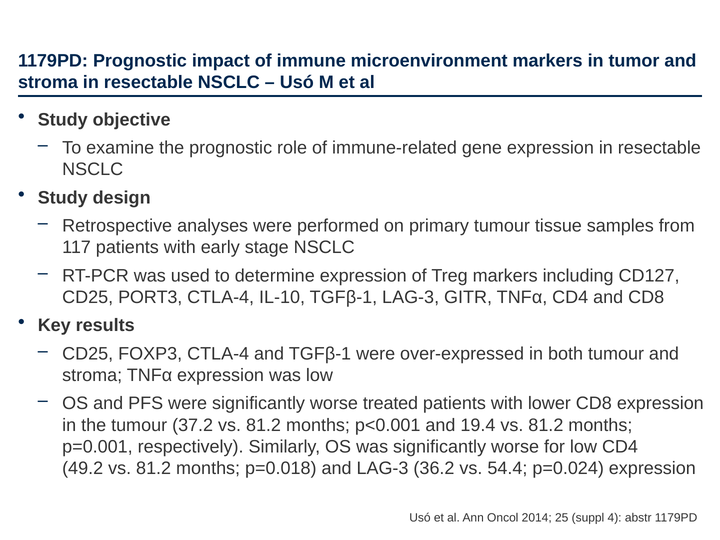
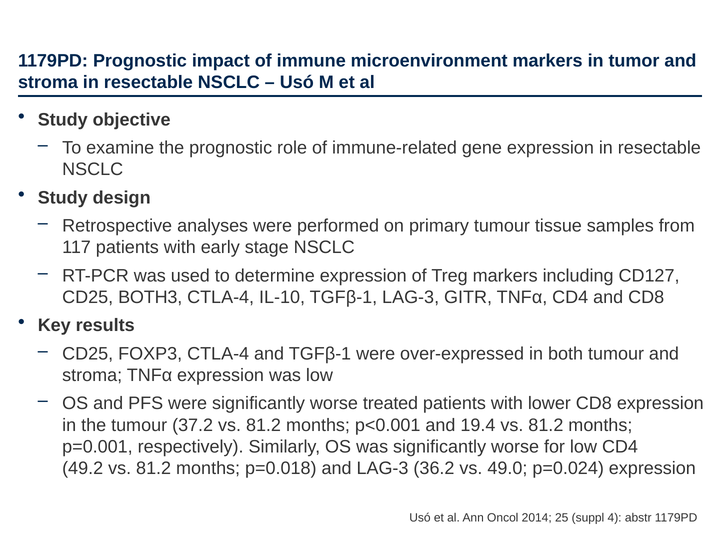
PORT3: PORT3 -> BOTH3 (150, 297)
54.4: 54.4 -> 49.0 (507, 468)
